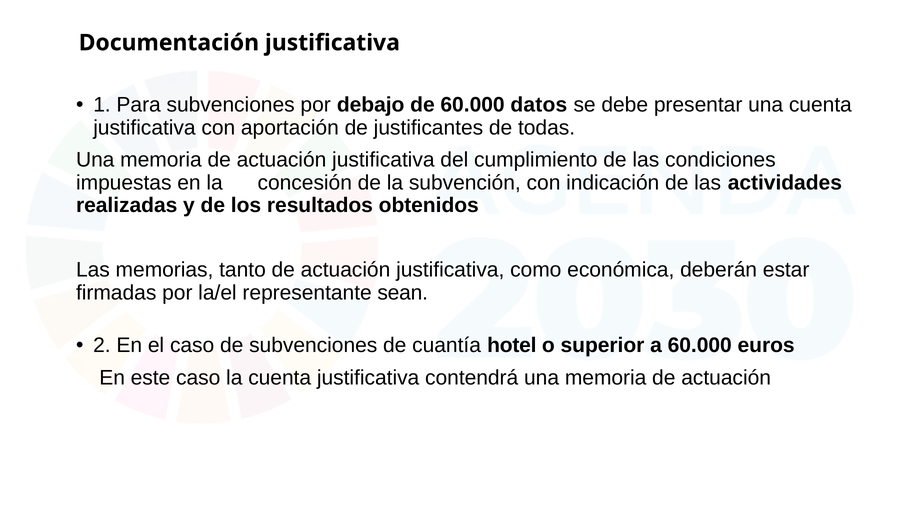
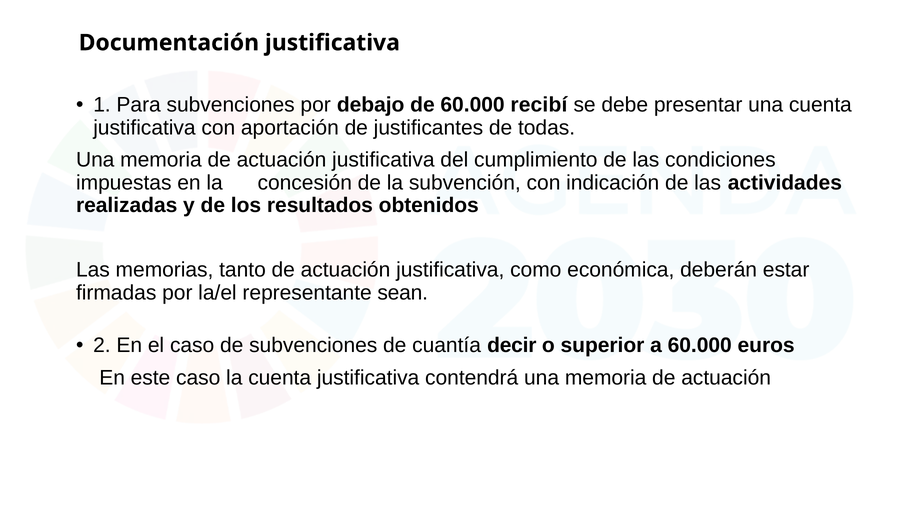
datos: datos -> recibí (539, 105)
hotel: hotel -> decir (512, 345)
